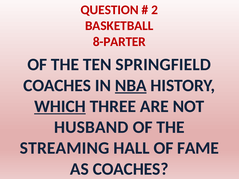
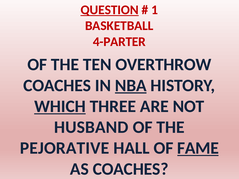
QUESTION underline: none -> present (110, 10)
2: 2 -> 1 (155, 10)
8-PARTER: 8-PARTER -> 4-PARTER (119, 42)
SPRINGFIELD: SPRINGFIELD -> OVERTHROW (163, 65)
STREAMING: STREAMING -> PEJORATIVE (65, 148)
FAME underline: none -> present (198, 148)
